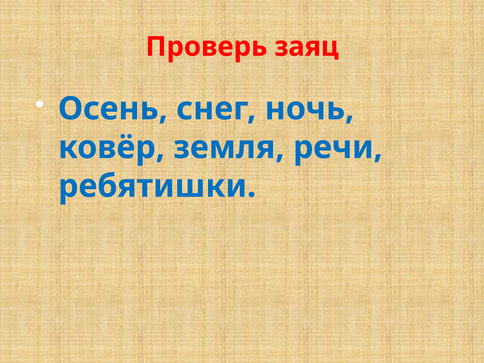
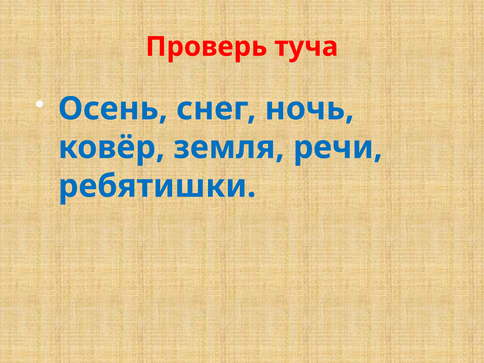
заяц: заяц -> туча (306, 47)
